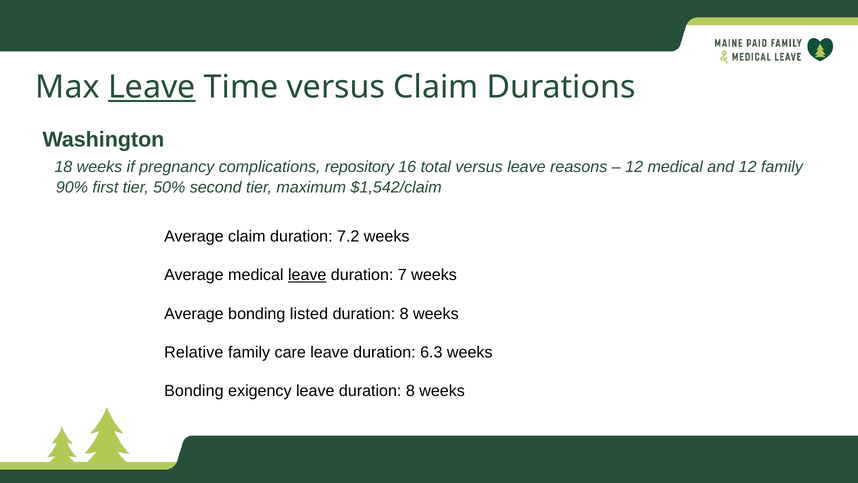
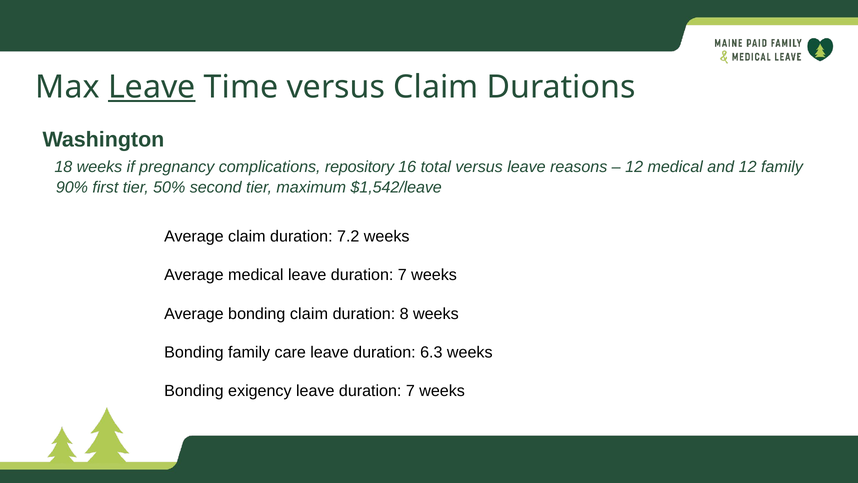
$1,542/claim: $1,542/claim -> $1,542/leave (396, 187)
leave underline: present -> none (307, 275)
bonding listed: listed -> claim (309, 314)
Relative: Relative -> Bonding (194, 352)
exigency leave duration 8: 8 -> 7 (410, 391)
